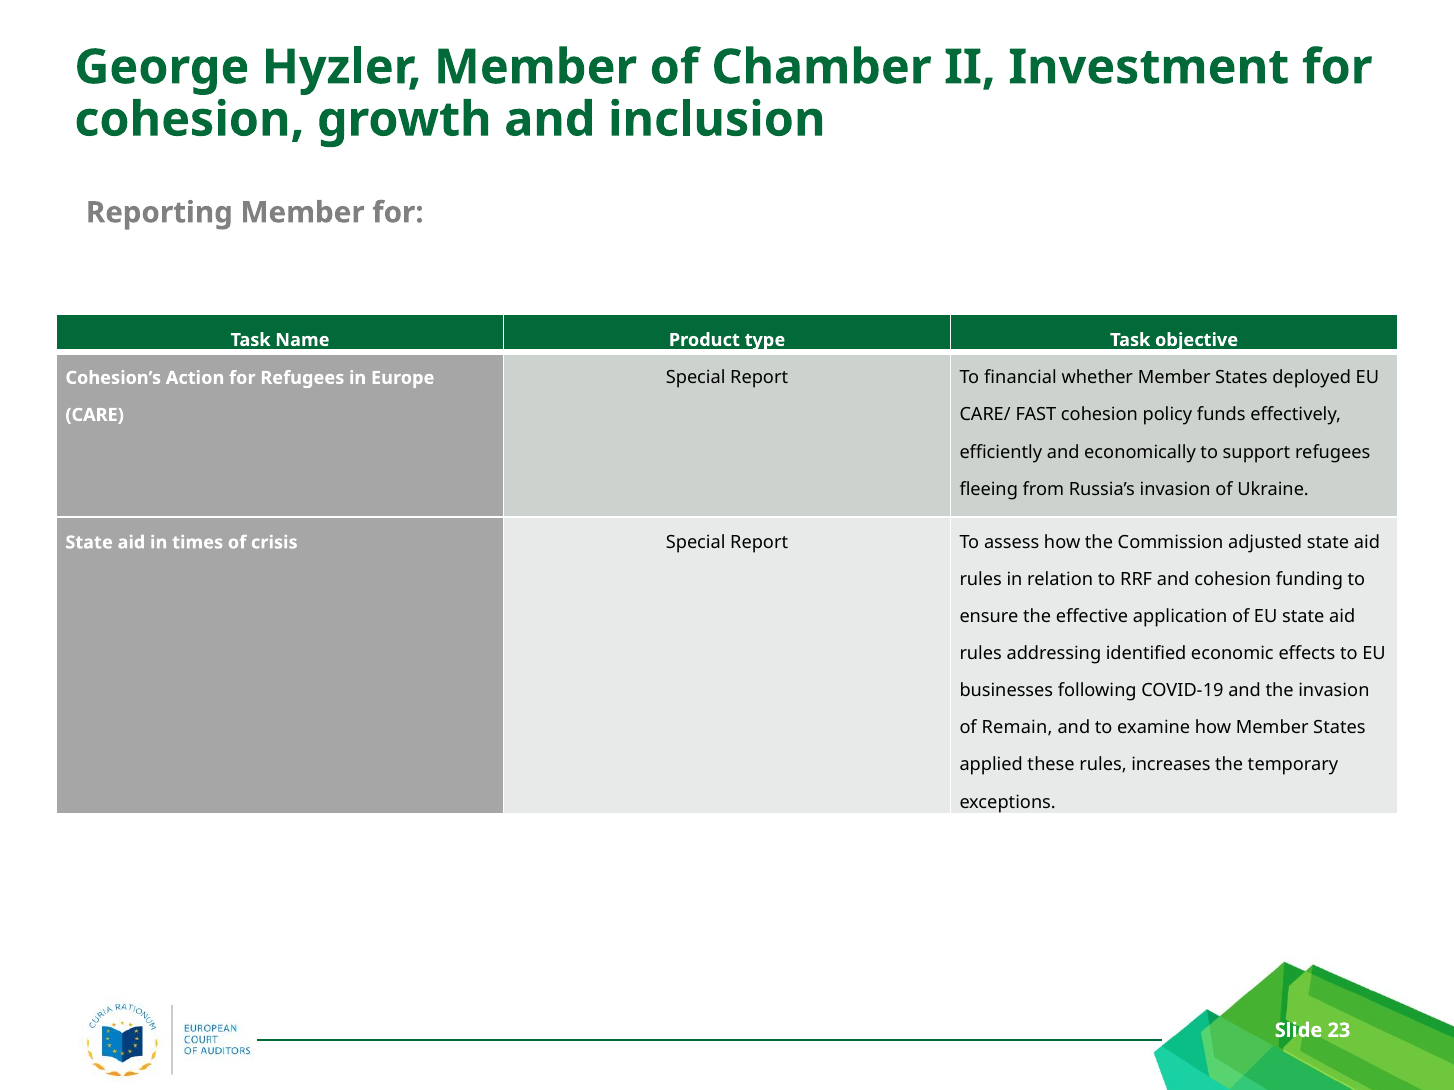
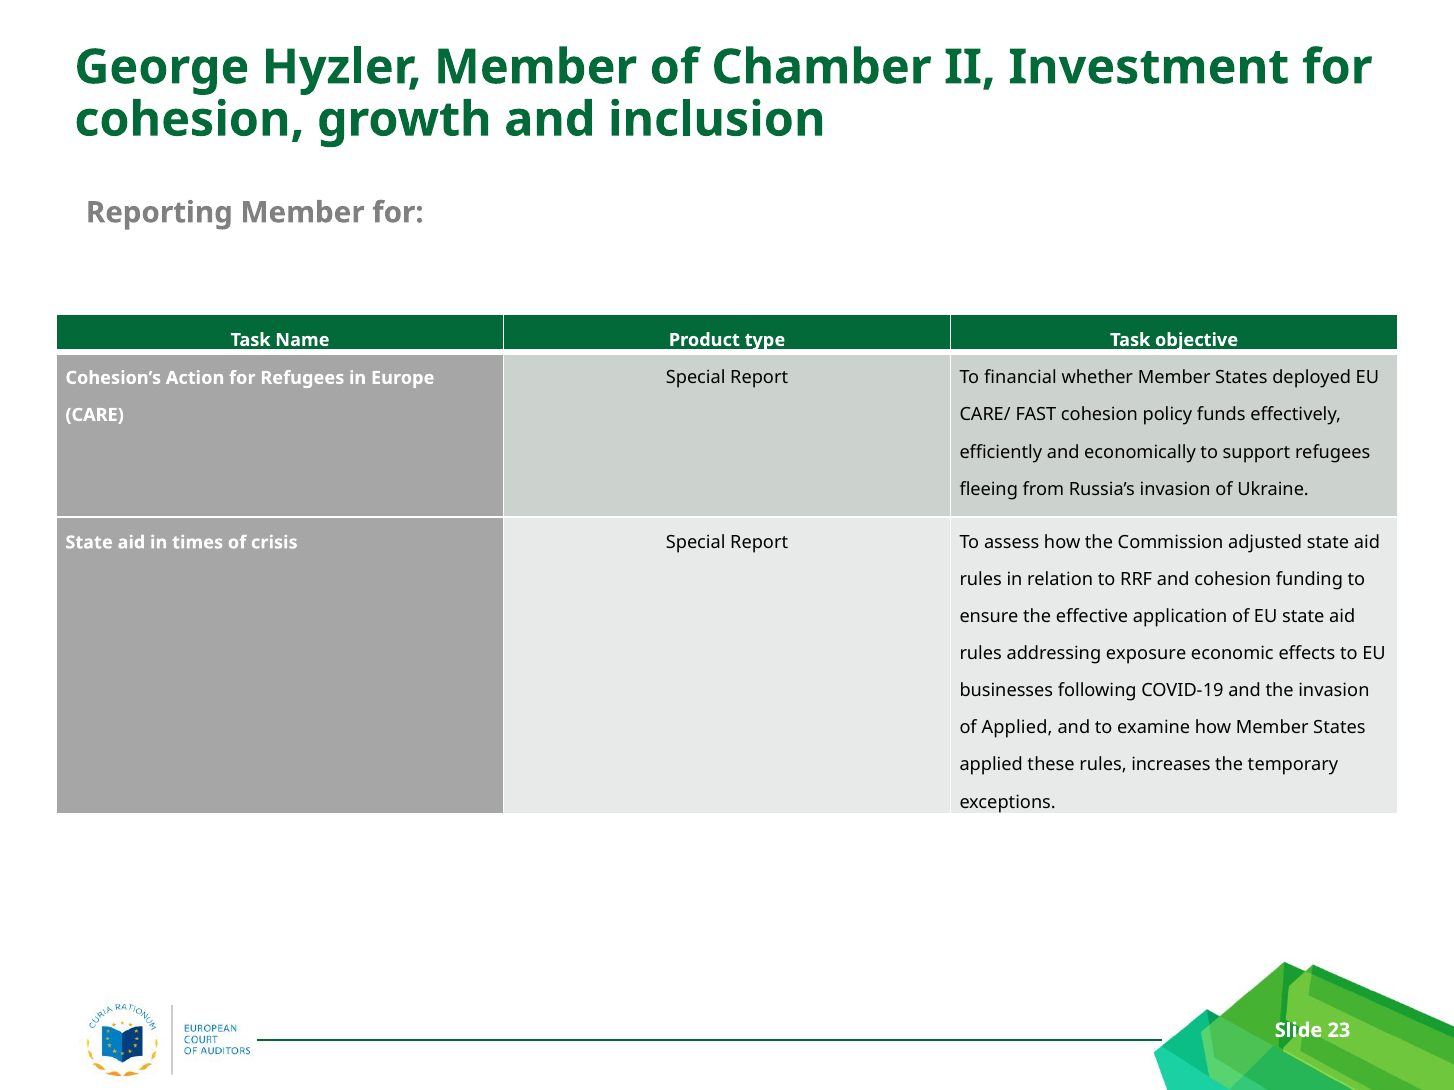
identified: identified -> exposure (1146, 654)
of Remain: Remain -> Applied (1017, 728)
